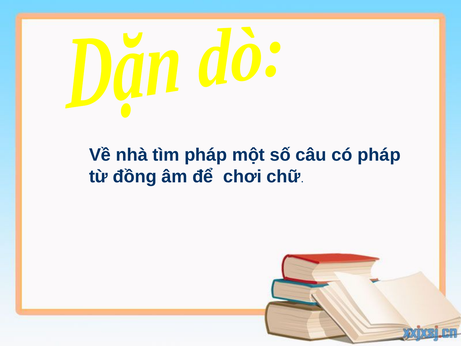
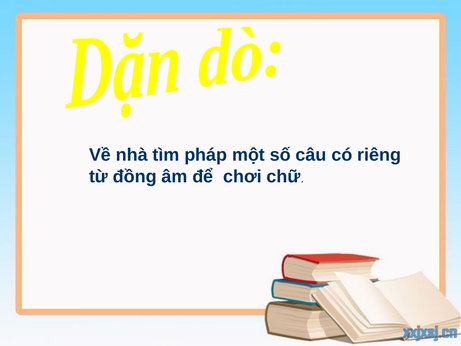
có pháp: pháp -> riêng (379, 155)
